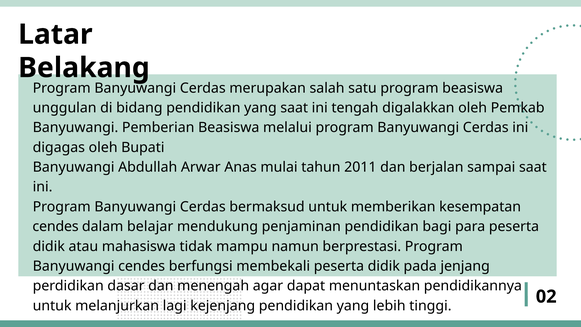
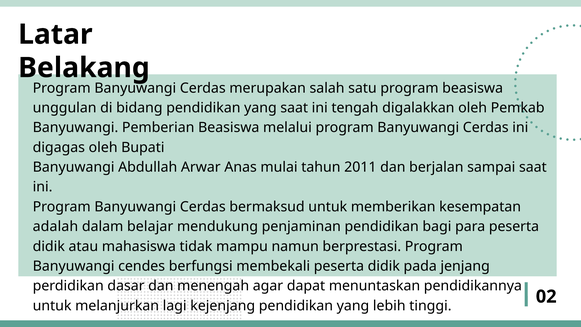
cendes: cendes -> adalah (55, 226)
